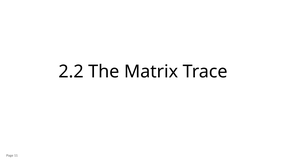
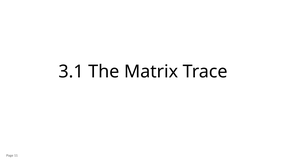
2.2: 2.2 -> 3.1 (71, 71)
